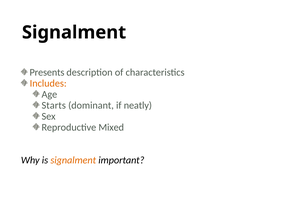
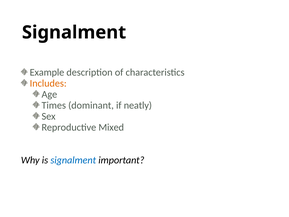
Presents: Presents -> Example (47, 72)
Starts: Starts -> Times (54, 105)
signalment colour: orange -> blue (73, 160)
